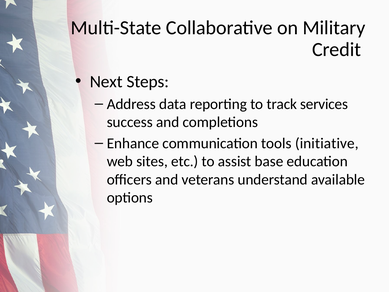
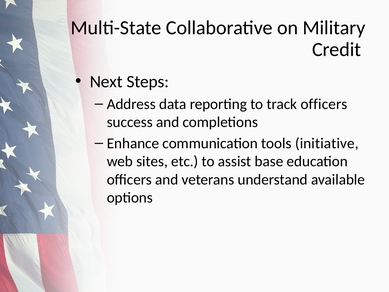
track services: services -> officers (324, 104)
